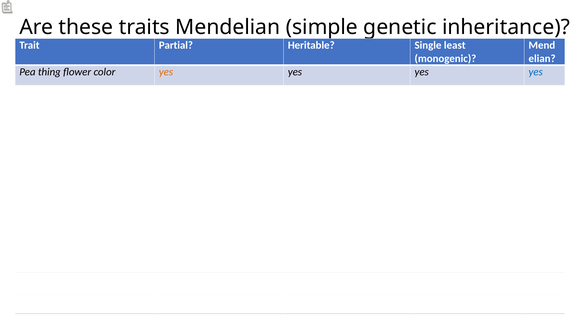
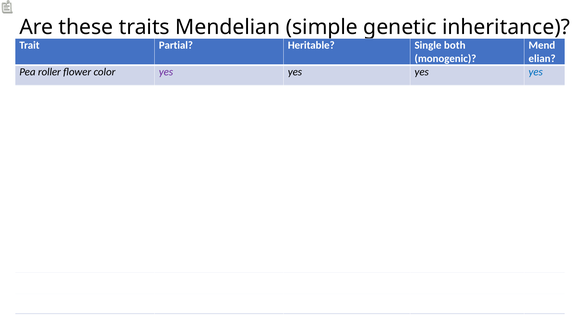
Single least: least -> both (455, 45)
thing: thing -> roller (49, 72)
yes colour: orange -> purple (166, 72)
